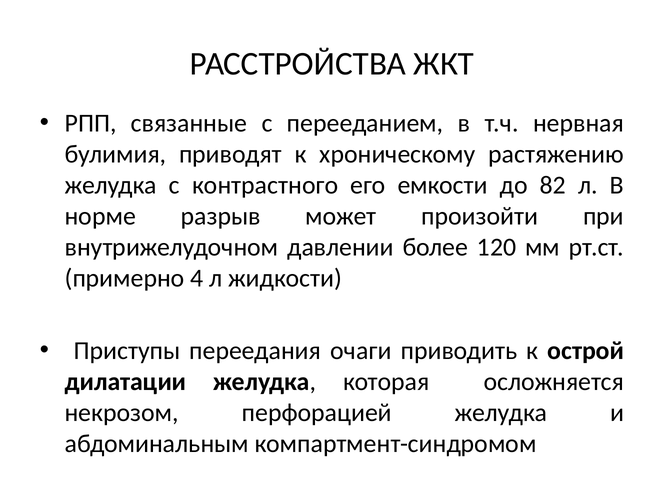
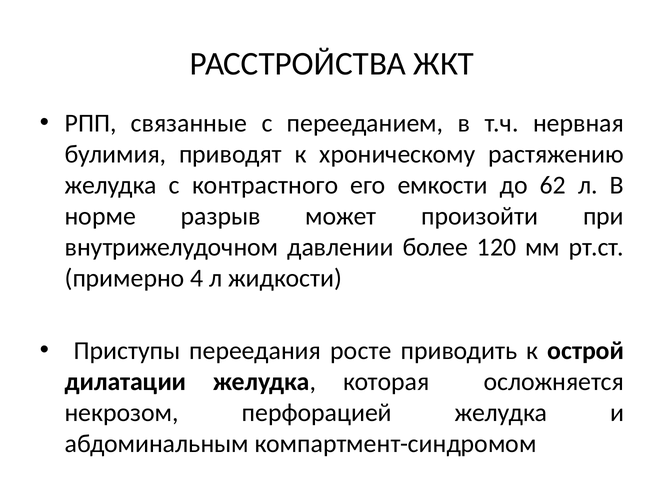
82: 82 -> 62 (553, 185)
очаги: очаги -> росте (361, 351)
